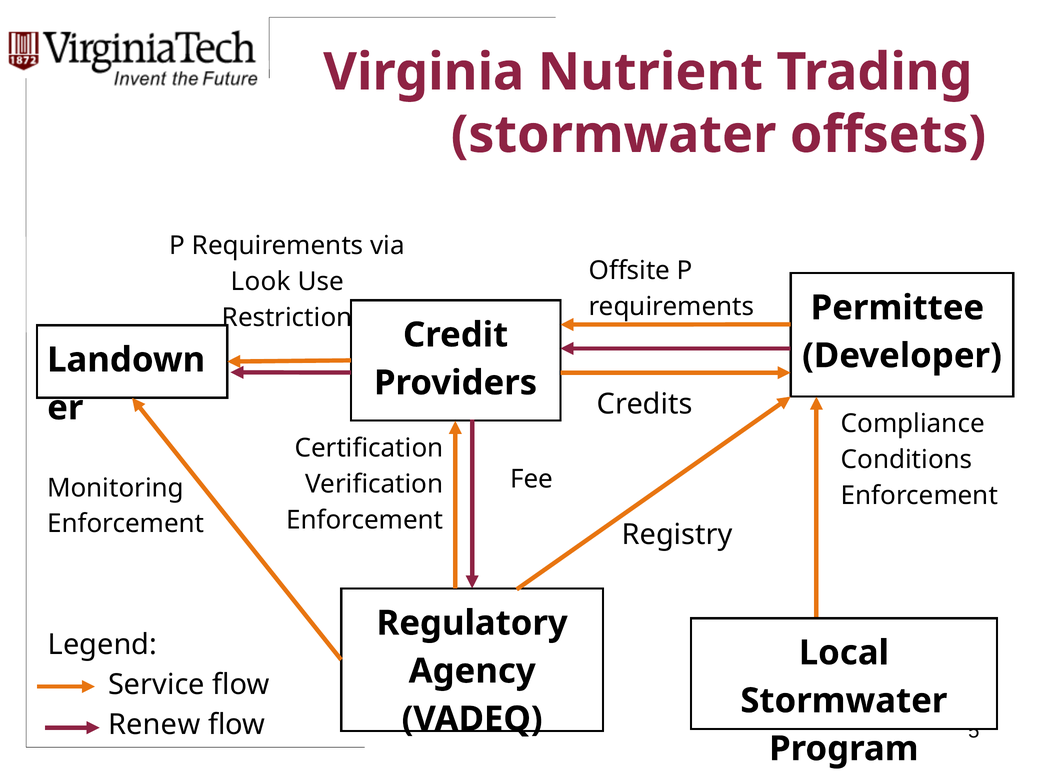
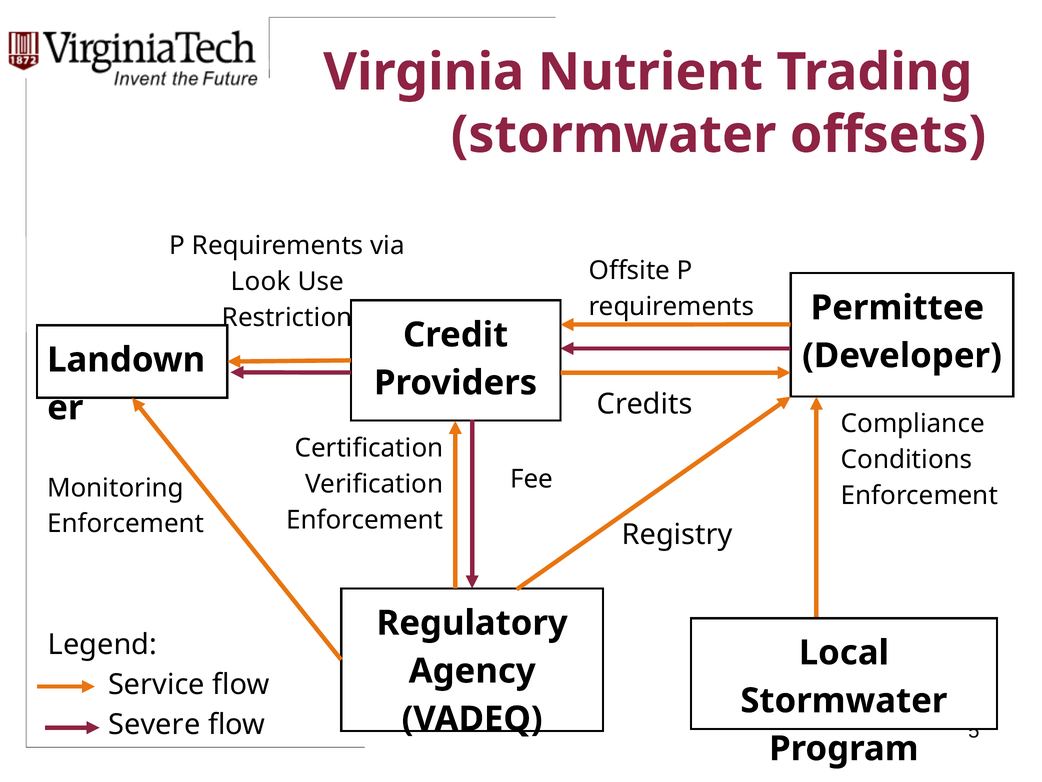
Renew: Renew -> Severe (154, 724)
